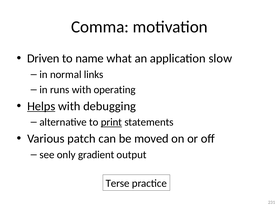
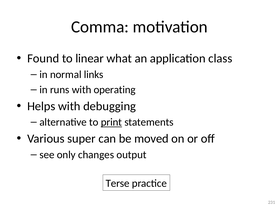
Driven: Driven -> Found (43, 59)
name: name -> linear (90, 59)
slow: slow -> class (220, 59)
Helps underline: present -> none (41, 106)
patch: patch -> super (81, 139)
gradient: gradient -> changes (96, 155)
